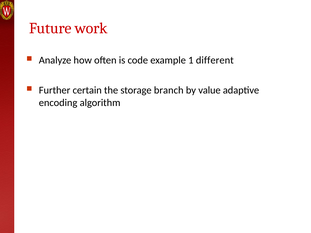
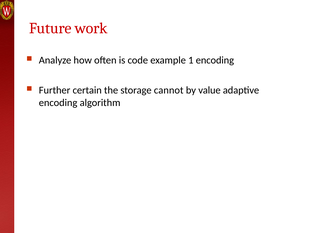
1 different: different -> encoding (215, 60)
branch: branch -> cannot (169, 90)
